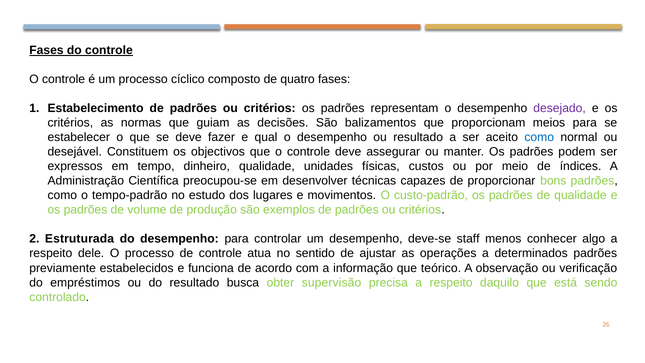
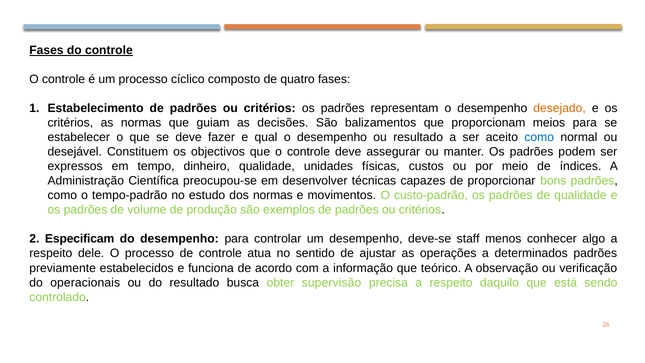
desejado colour: purple -> orange (560, 108)
dos lugares: lugares -> normas (273, 195)
Estruturada: Estruturada -> Especificam (80, 239)
empréstimos: empréstimos -> operacionais (85, 282)
